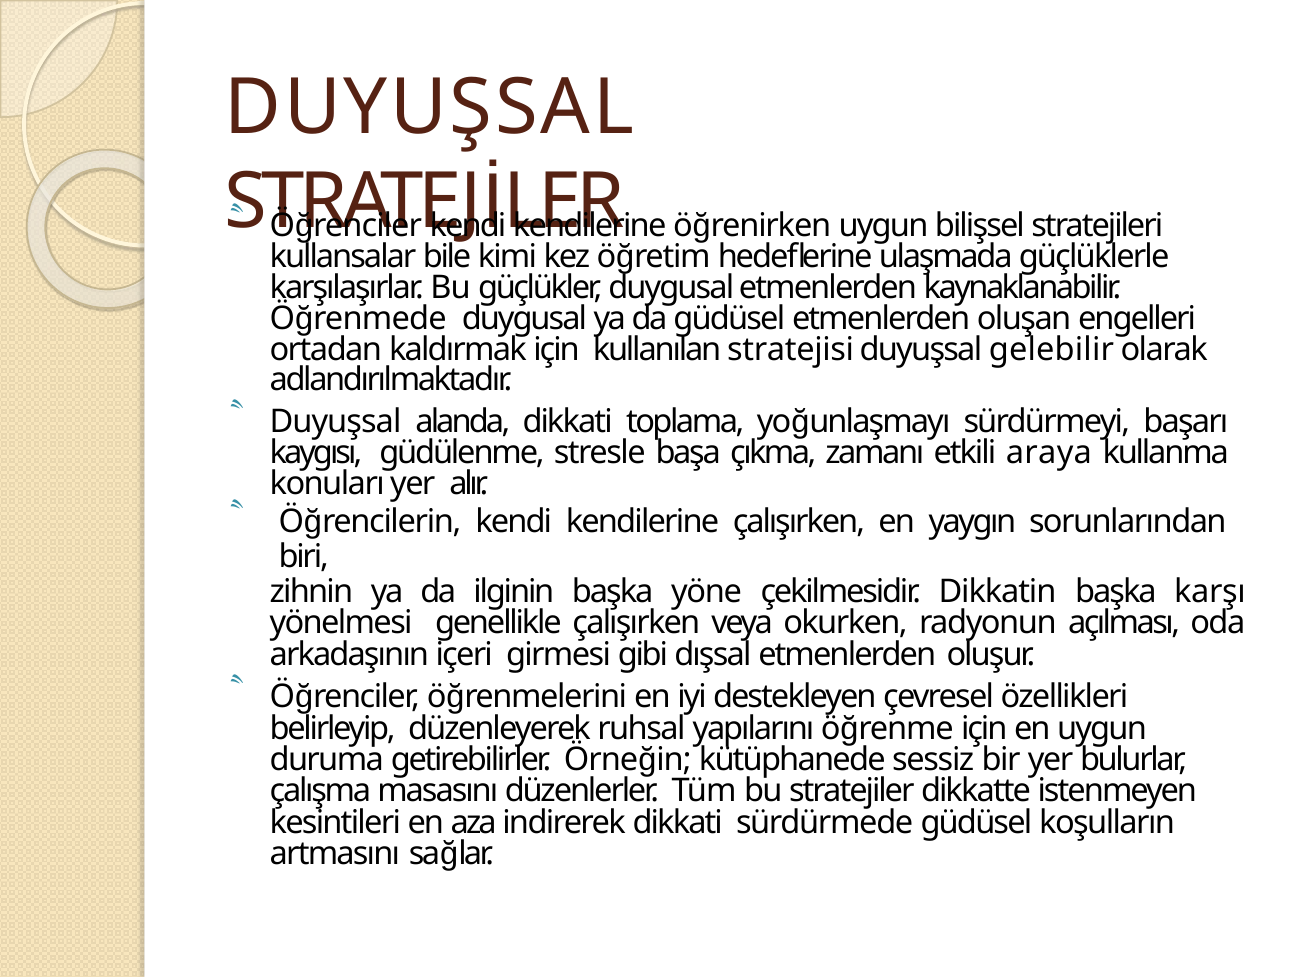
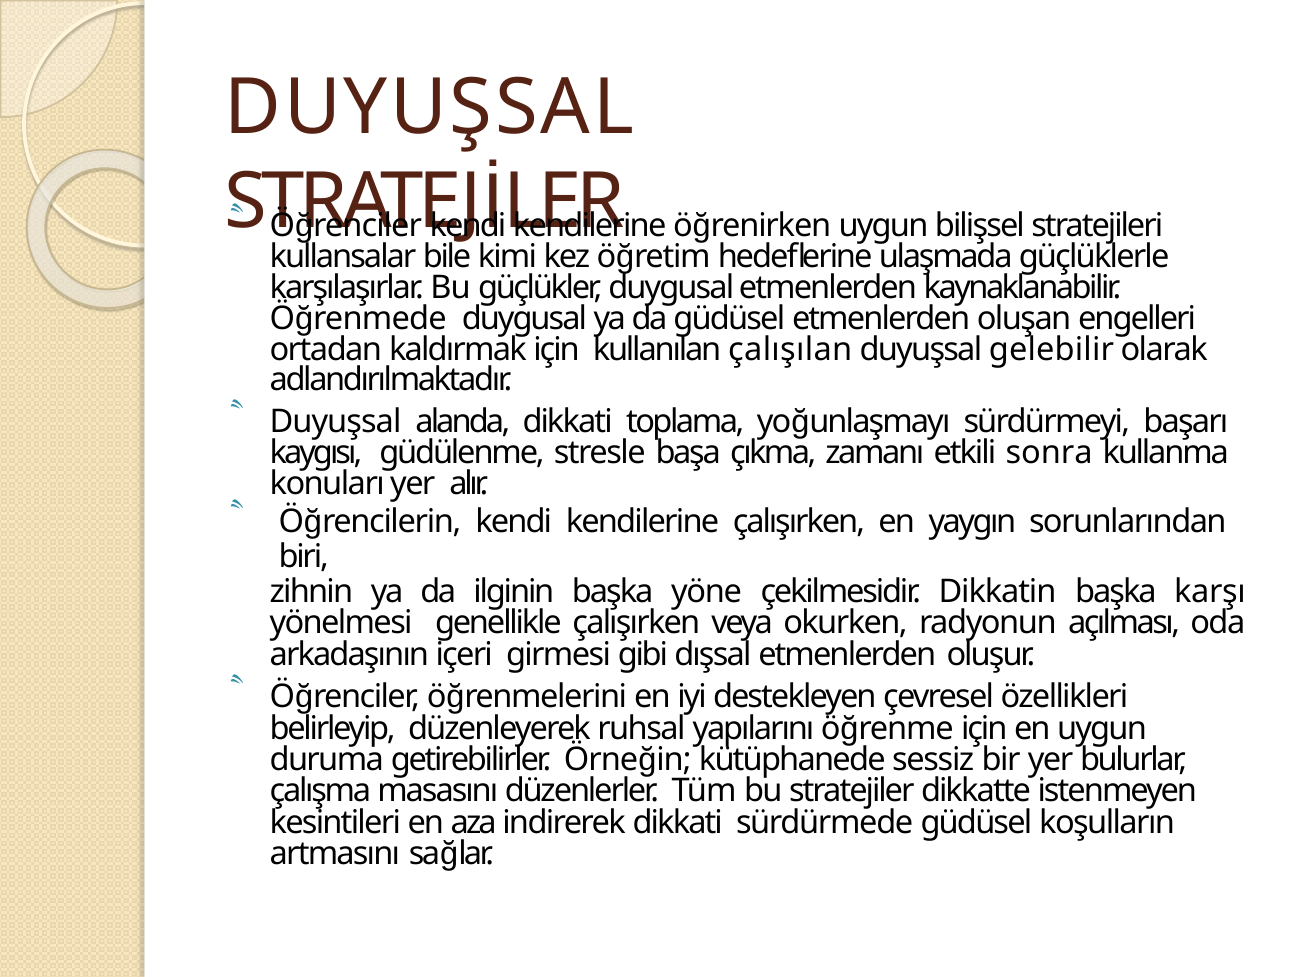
stratejisi: stratejisi -> çalışılan (790, 349)
araya: araya -> sonra (1049, 453)
